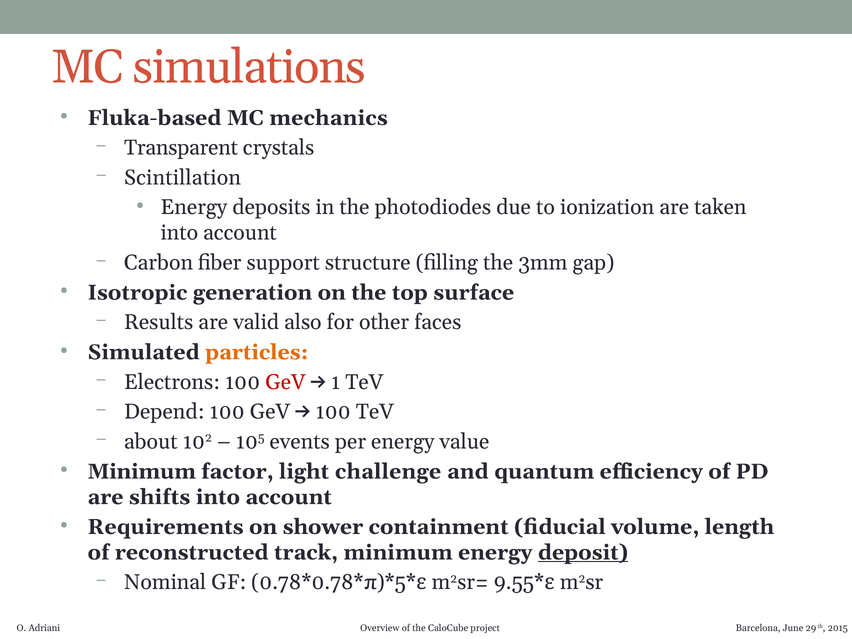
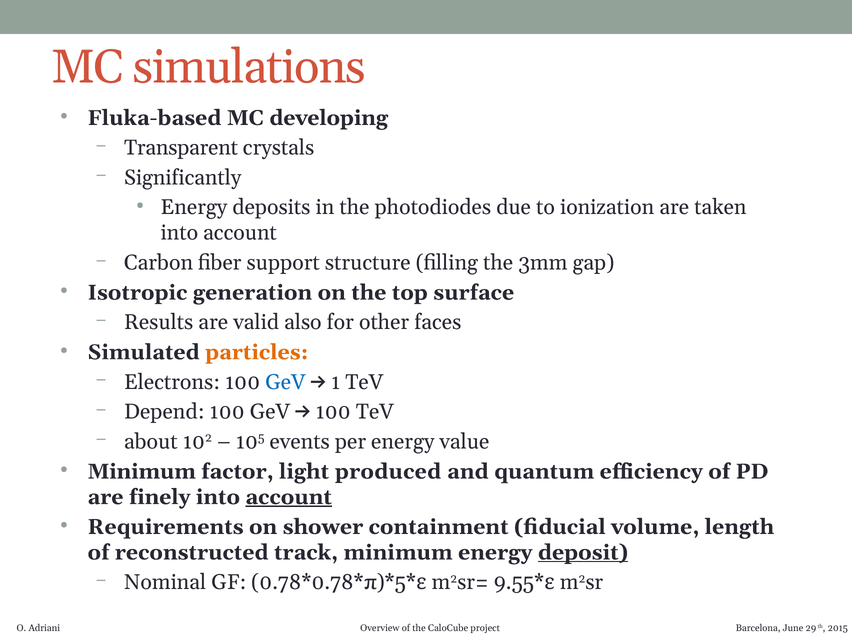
mechanics: mechanics -> developing (329, 118)
Scintillation: Scintillation -> Significantly (183, 178)
GeV colour: red -> blue (285, 382)
challenge: challenge -> produced (388, 472)
shifts: shifts -> finely (160, 497)
account underline: none -> present (289, 497)
